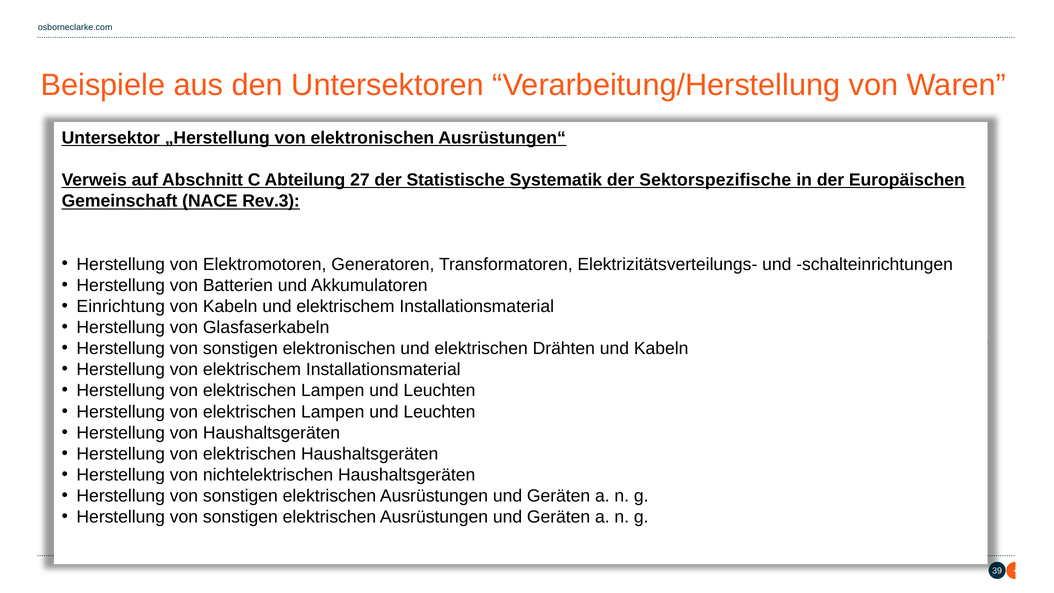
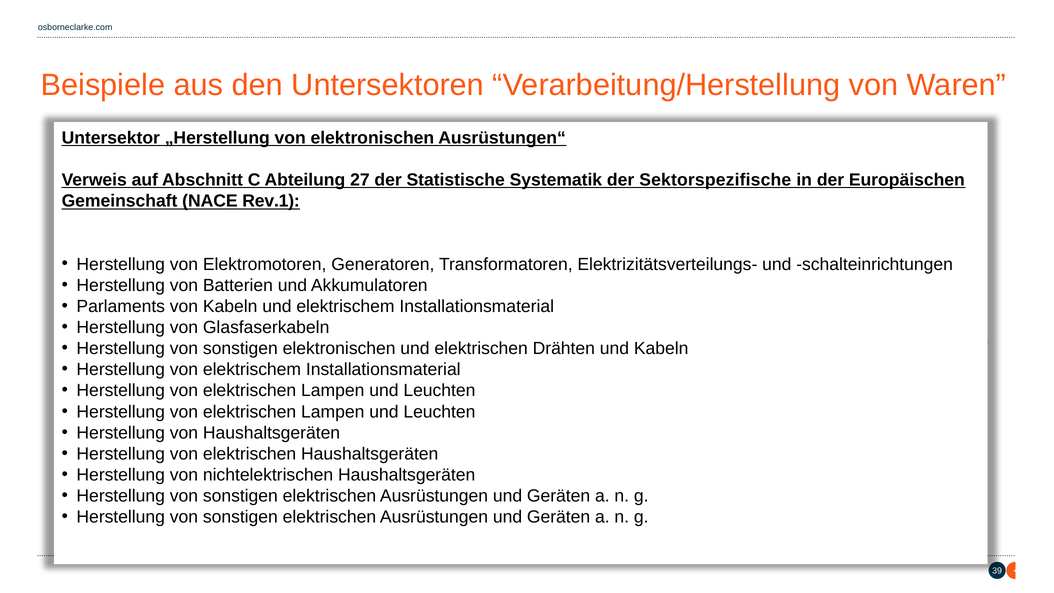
Rev.3: Rev.3 -> Rev.1 (271, 201)
Einrichtung: Einrichtung -> Parlaments (121, 306)
